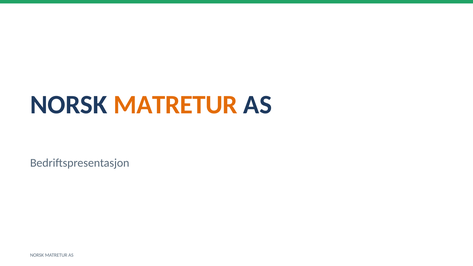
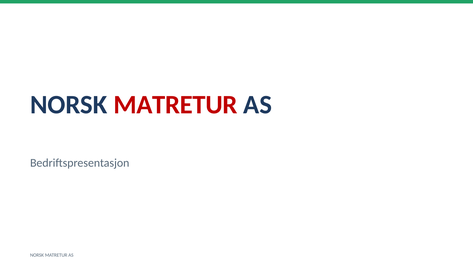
MATRETUR colour: orange -> red (175, 105)
